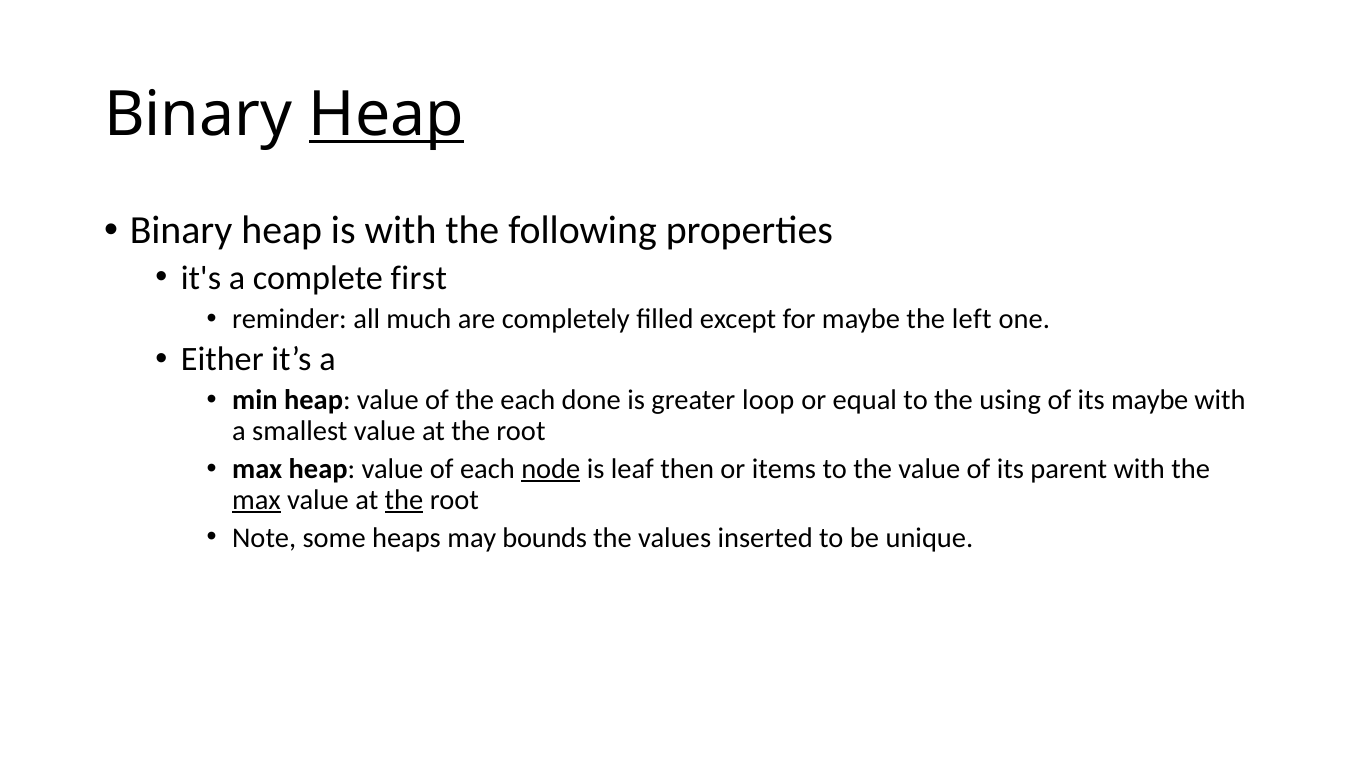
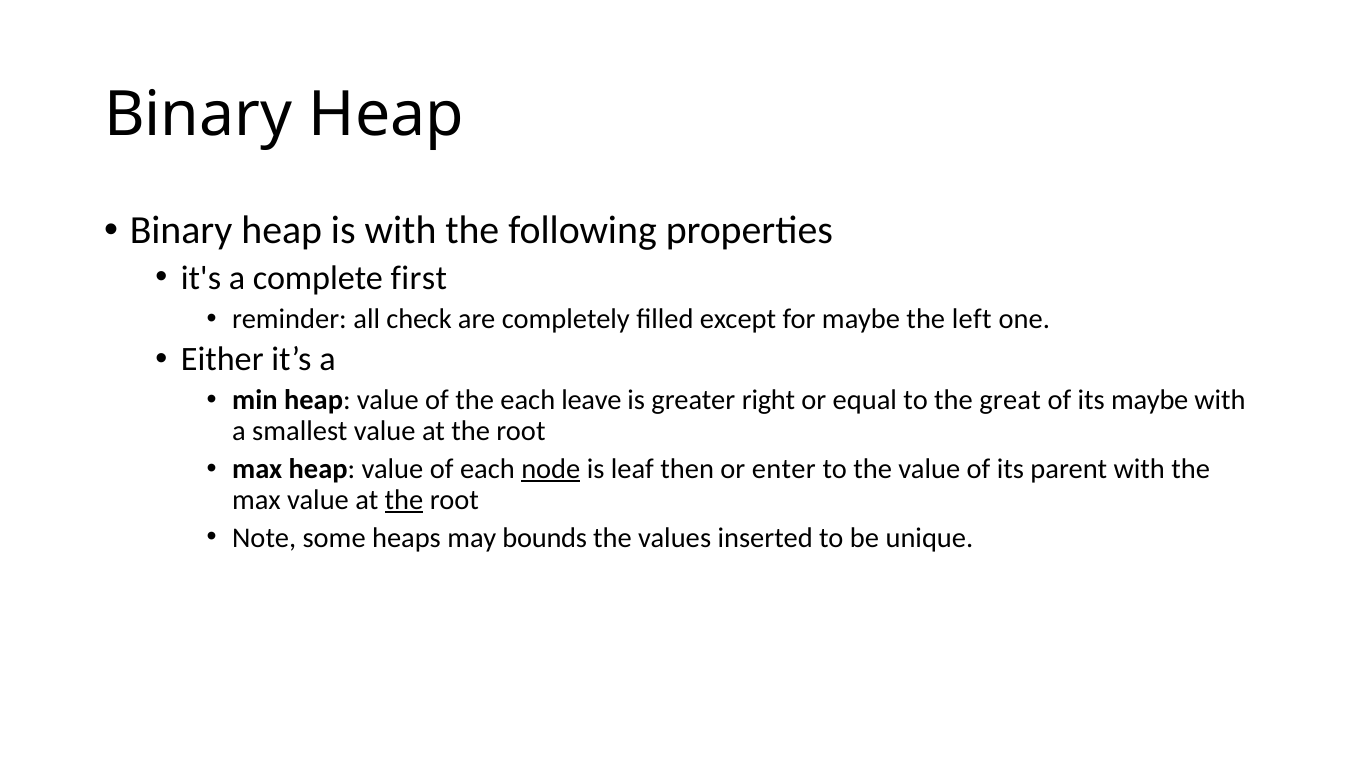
Heap underline: present -> none (386, 115)
much: much -> check (419, 319)
done: done -> leave (591, 401)
loop: loop -> right (768, 401)
using: using -> great (1010, 401)
items: items -> enter (784, 469)
max underline: present -> none (256, 500)
